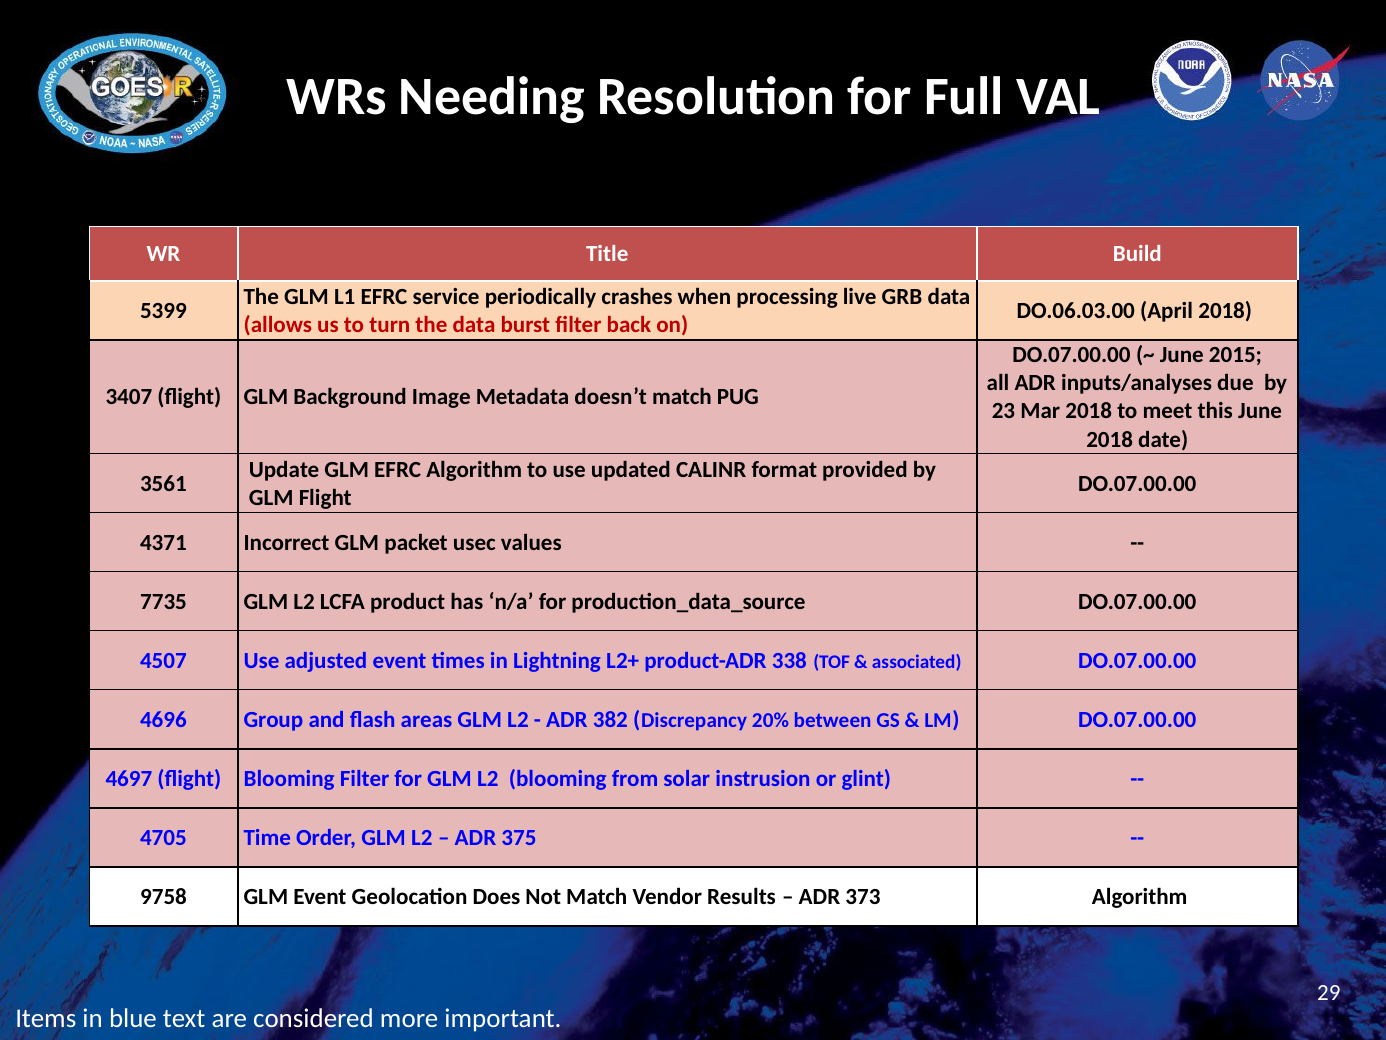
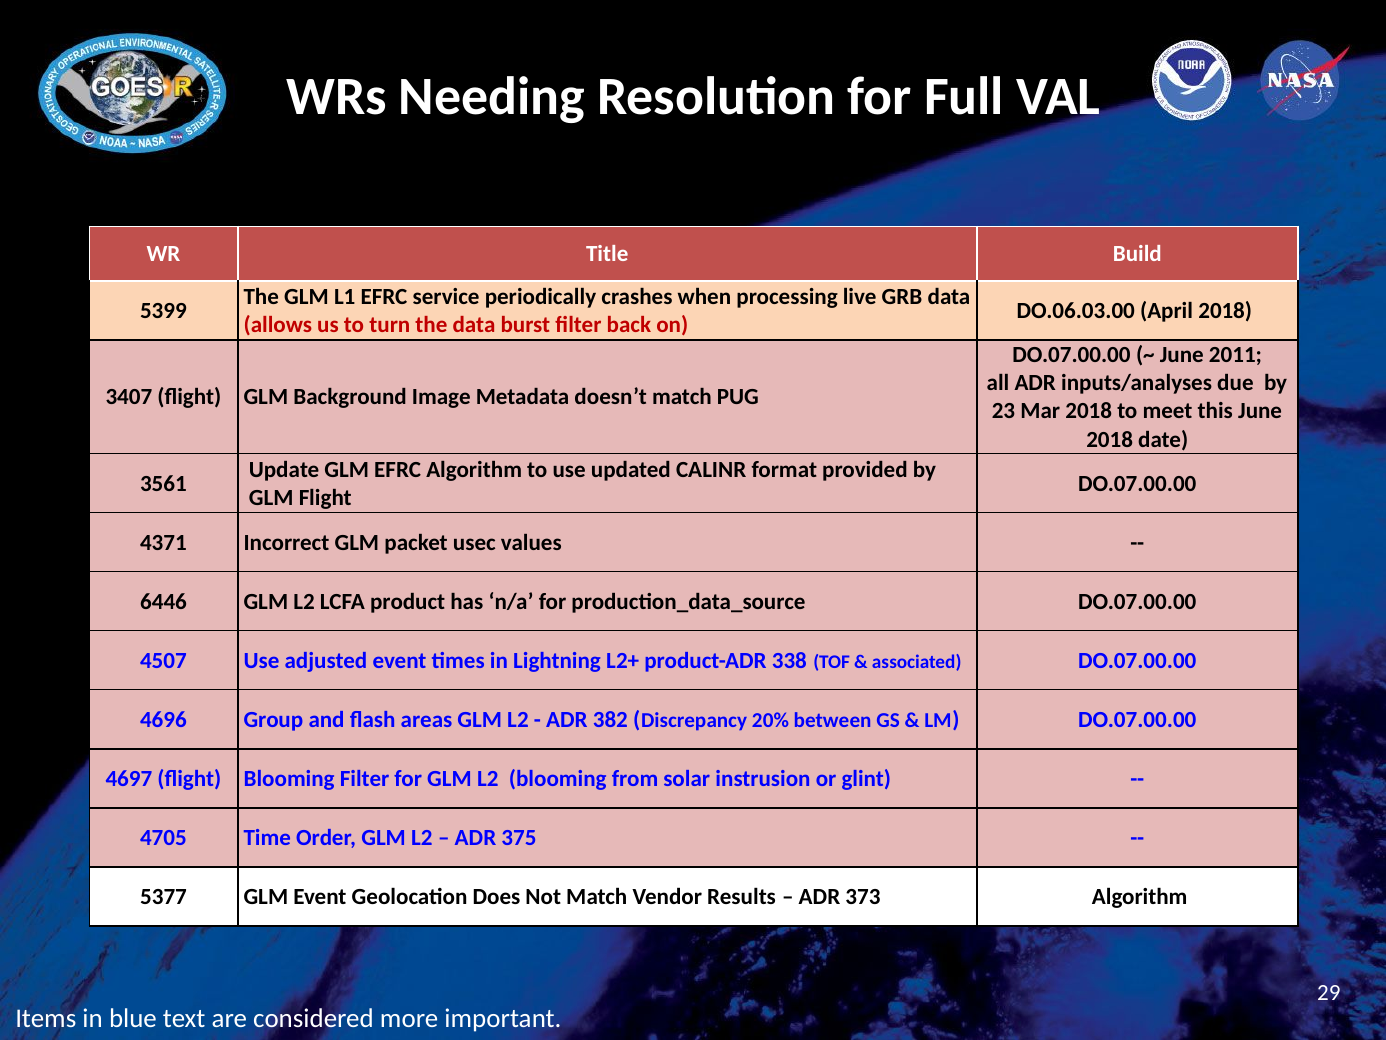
2015: 2015 -> 2011 (1235, 355)
7735: 7735 -> 6446 (164, 601)
9758: 9758 -> 5377 (164, 897)
